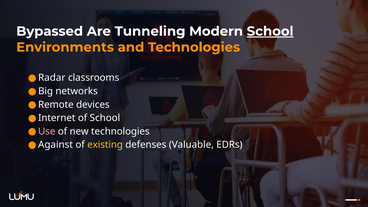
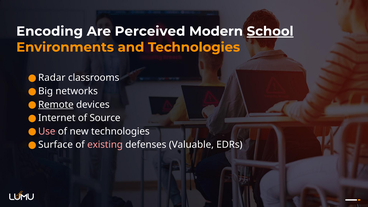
Bypassed: Bypassed -> Encoding (50, 31)
Tunneling: Tunneling -> Perceived (150, 31)
Remote underline: none -> present (56, 105)
of School: School -> Source (105, 118)
Against: Against -> Surface (56, 145)
existing colour: yellow -> pink (105, 145)
